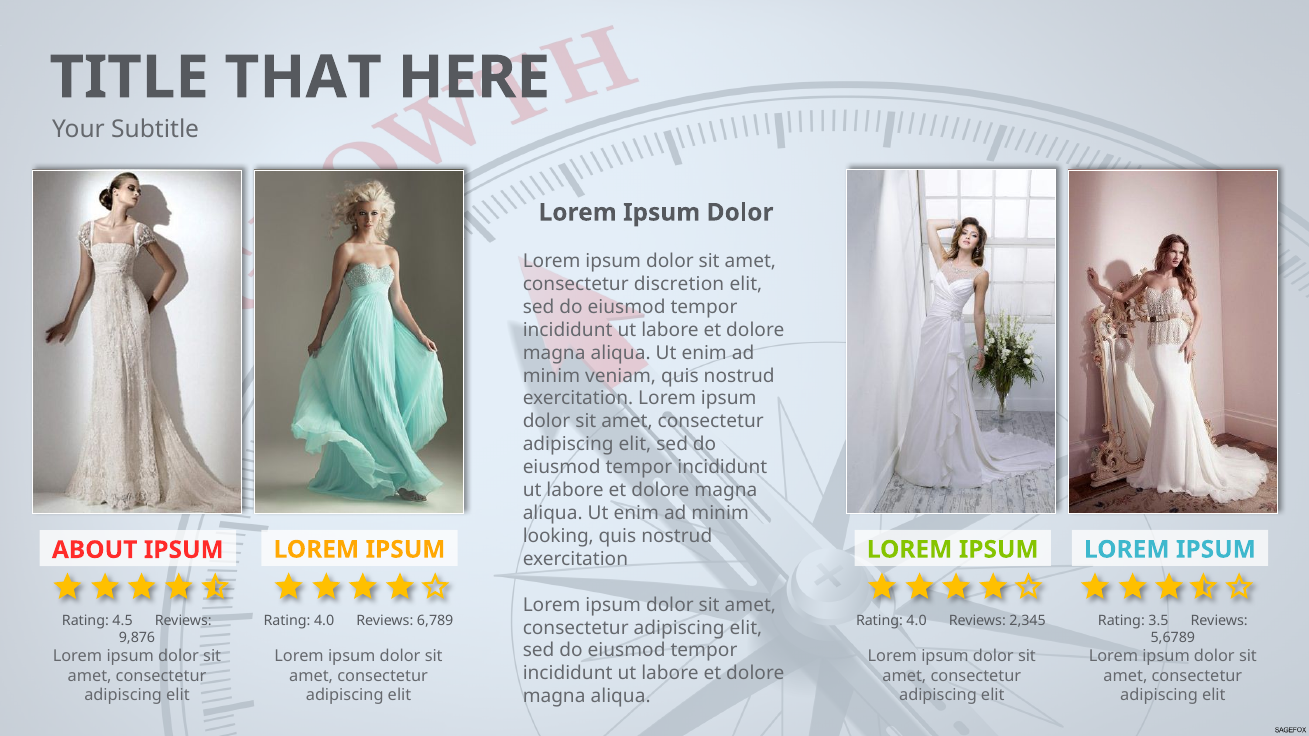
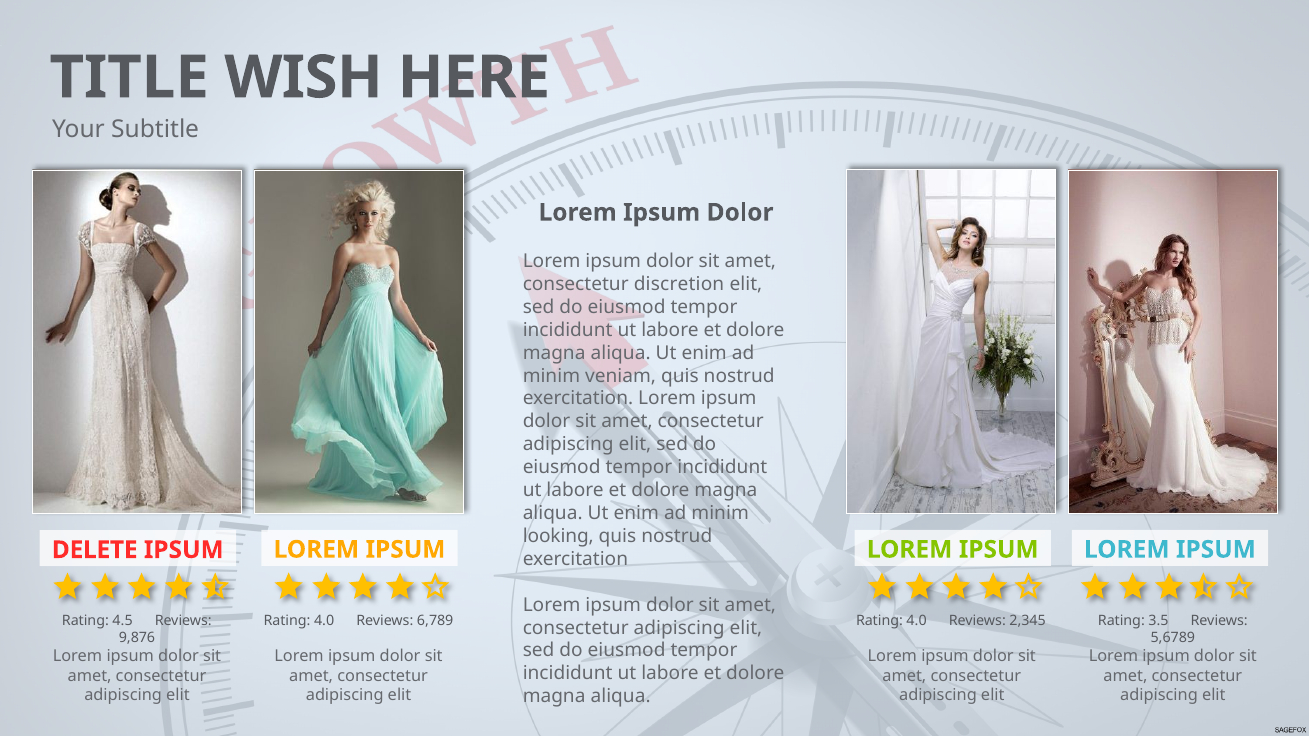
THAT: THAT -> WISH (304, 78)
ABOUT: ABOUT -> DELETE (95, 550)
